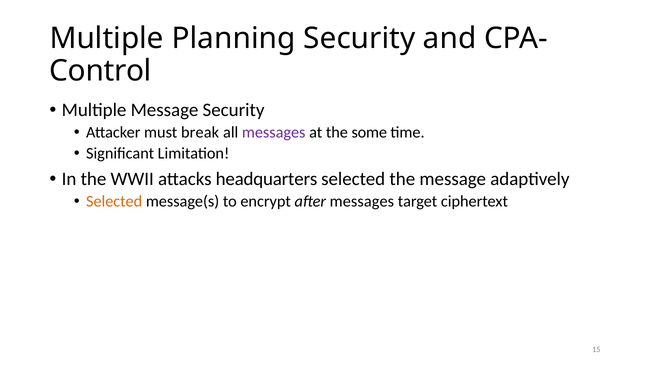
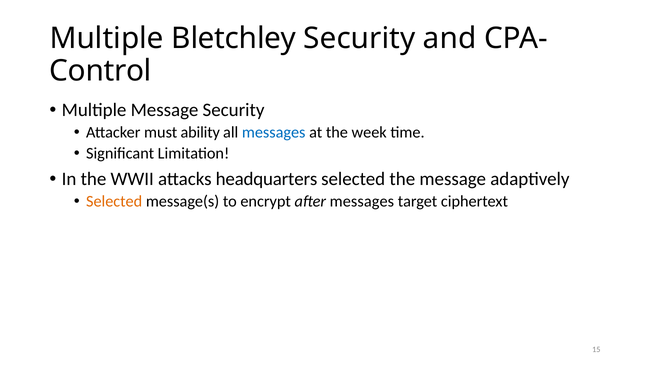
Planning: Planning -> Bletchley (234, 39)
break: break -> ability (200, 132)
messages colour: purple -> blue (274, 132)
some: some -> week (369, 132)
